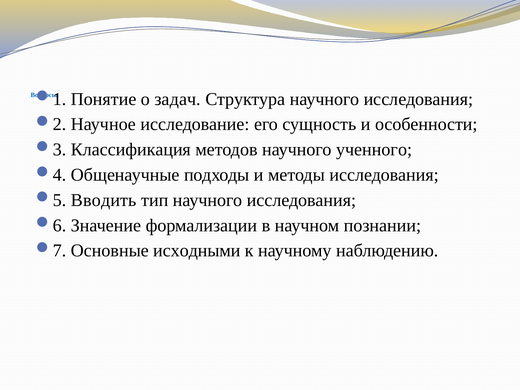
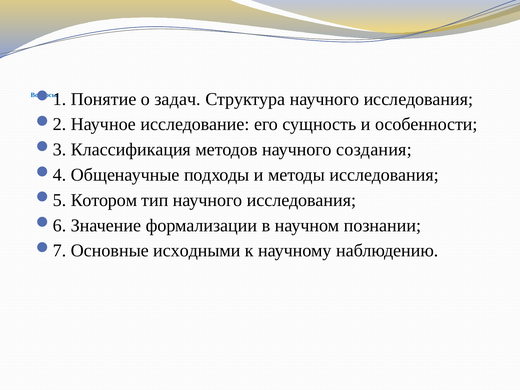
ученного: ученного -> создания (374, 150)
Вводить: Вводить -> Котором (104, 200)
